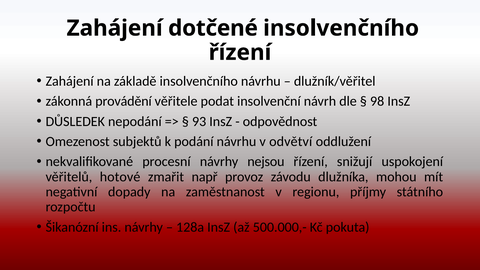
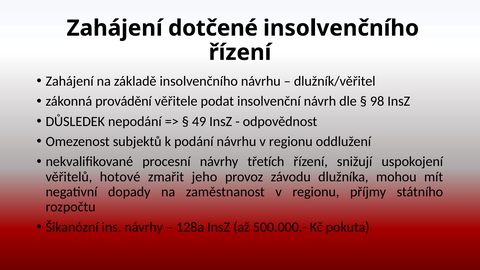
93: 93 -> 49 (199, 121)
návrhu v odvětví: odvětví -> regionu (291, 142)
nejsou: nejsou -> třetích (266, 162)
např: např -> jeho (204, 177)
